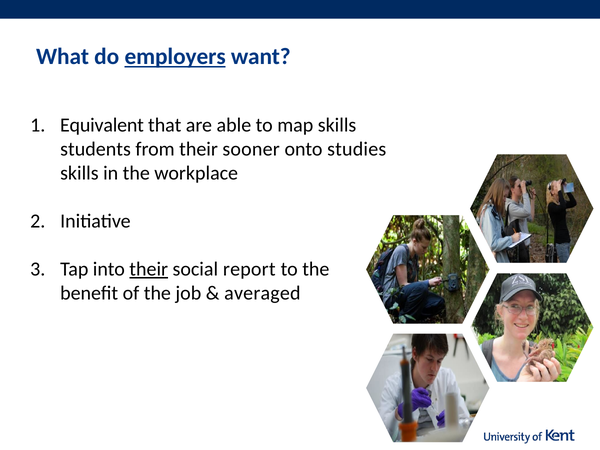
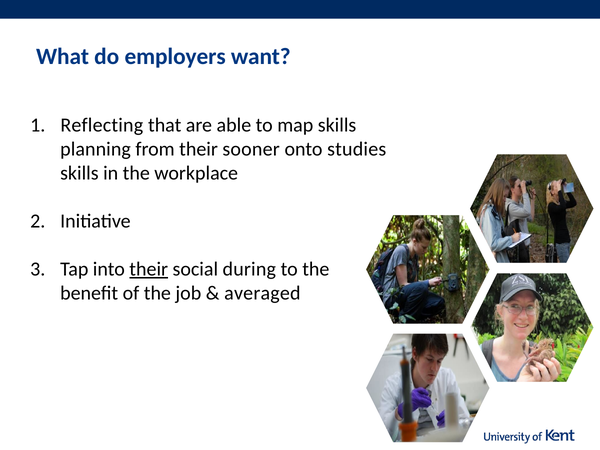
employers underline: present -> none (175, 57)
Equivalent: Equivalent -> Reflecting (102, 125)
students: students -> planning (96, 149)
report: report -> during (249, 269)
